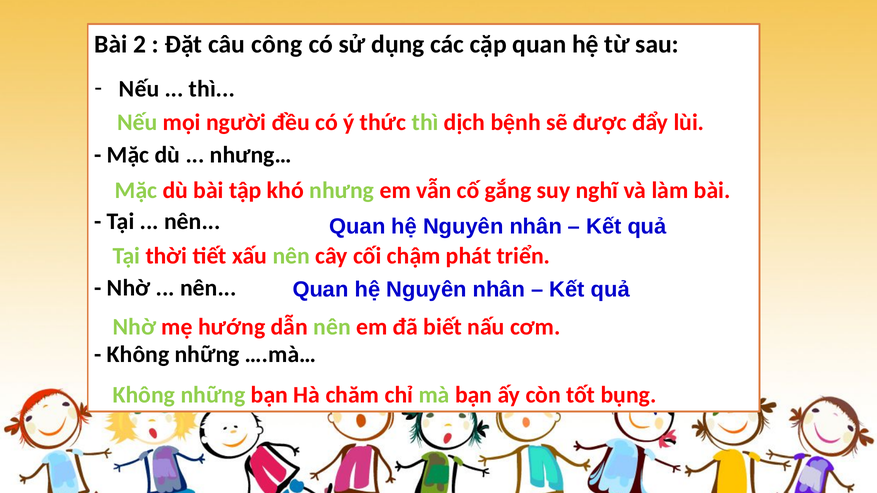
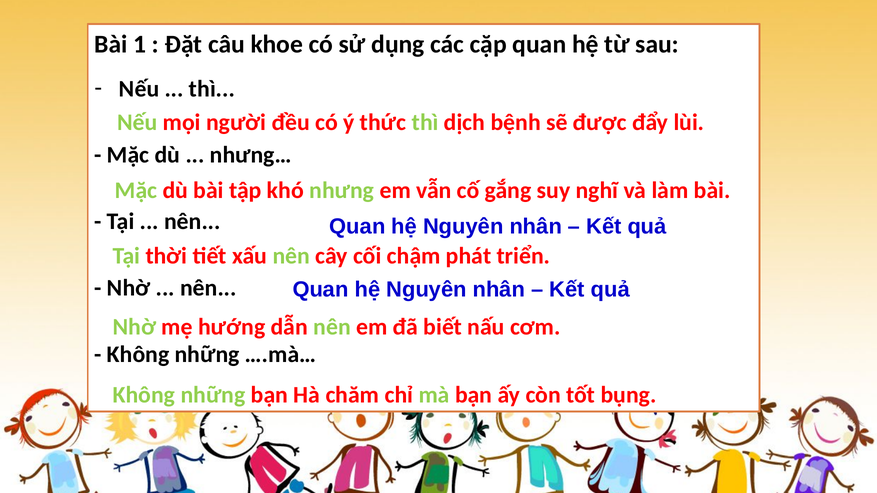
2: 2 -> 1 (140, 44)
công: công -> khoe (277, 44)
